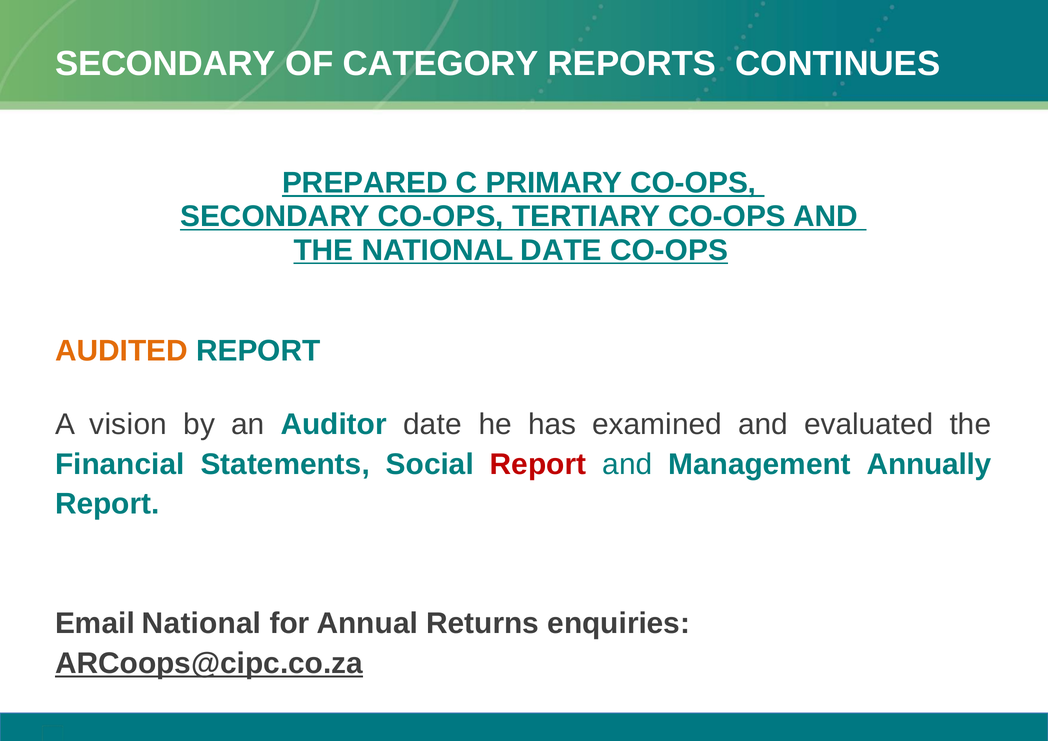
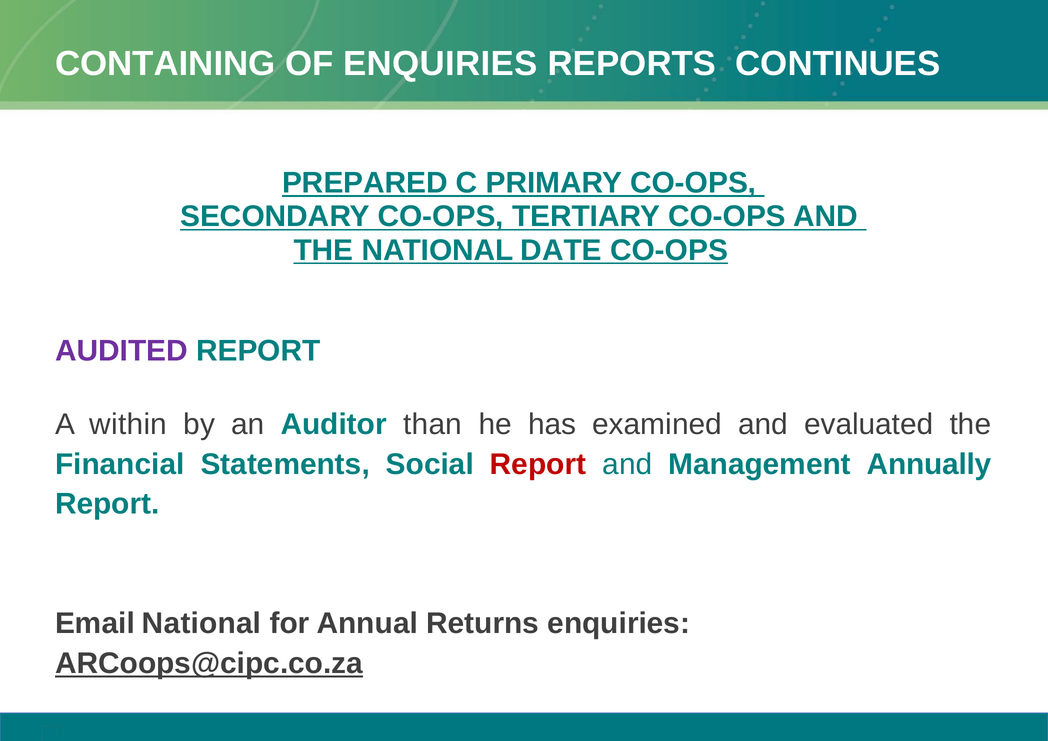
SECONDARY: SECONDARY -> CONTAINING (165, 64)
OF CATEGORY: CATEGORY -> ENQUIRIES (440, 64)
AUDITED colour: orange -> purple (121, 351)
vision: vision -> within (128, 425)
Auditor date: date -> than (433, 425)
